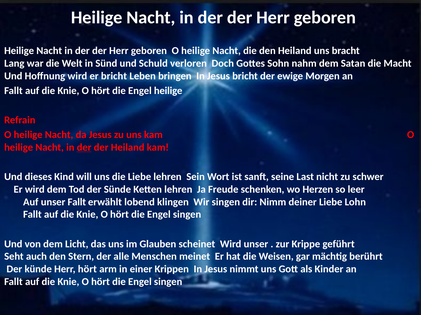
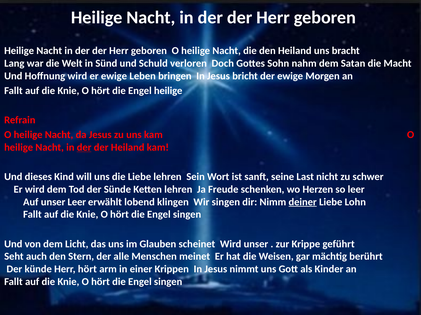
er bricht: bricht -> ewige (114, 76)
unser Fallt: Fallt -> Leer (77, 202)
deiner underline: none -> present (303, 202)
